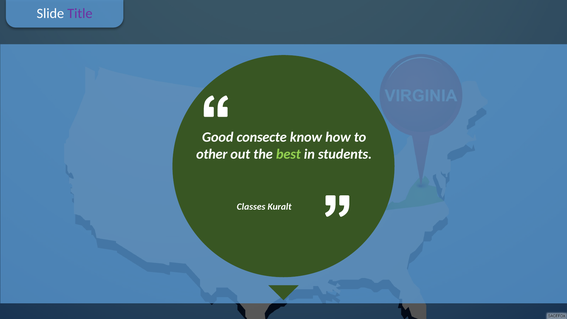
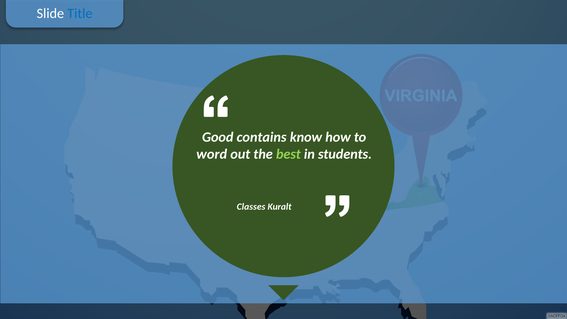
Title colour: purple -> blue (80, 13)
consecte: consecte -> contains (262, 137)
other: other -> word (212, 154)
